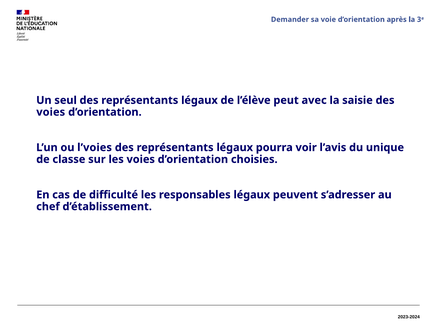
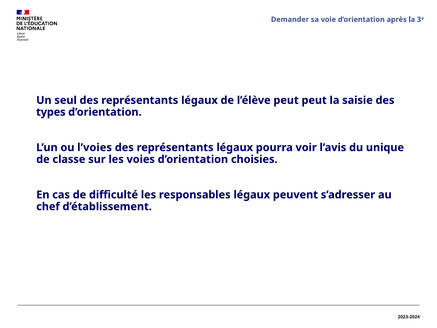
peut avec: avec -> peut (314, 100)
voies: voies -> types (51, 112)
